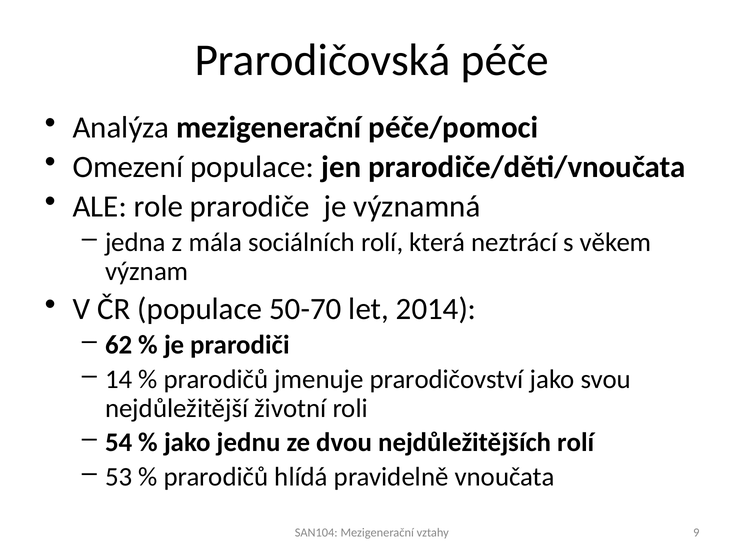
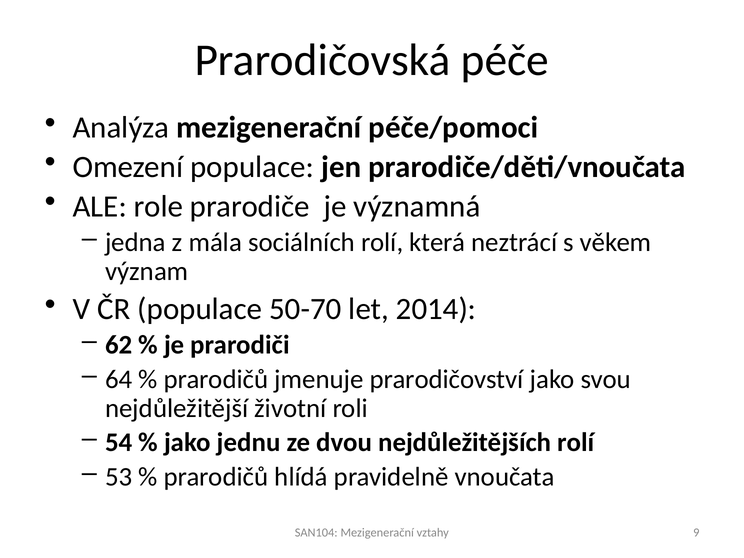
14: 14 -> 64 (119, 379)
